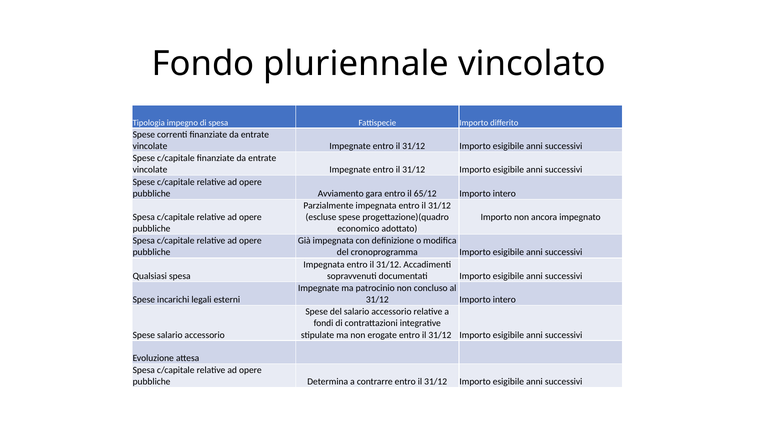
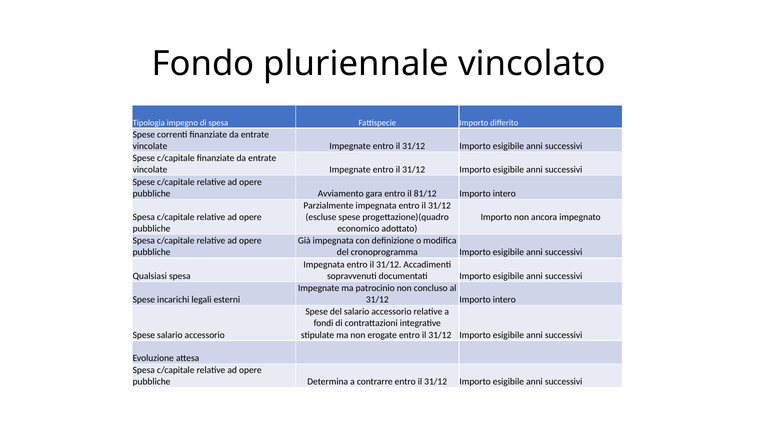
65/12: 65/12 -> 81/12 (425, 194)
